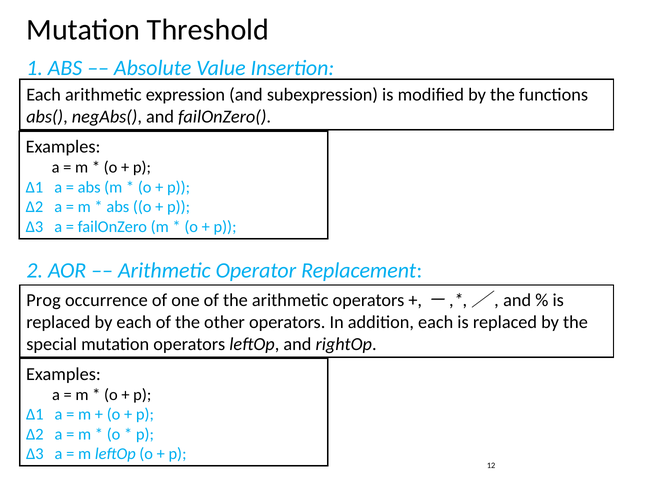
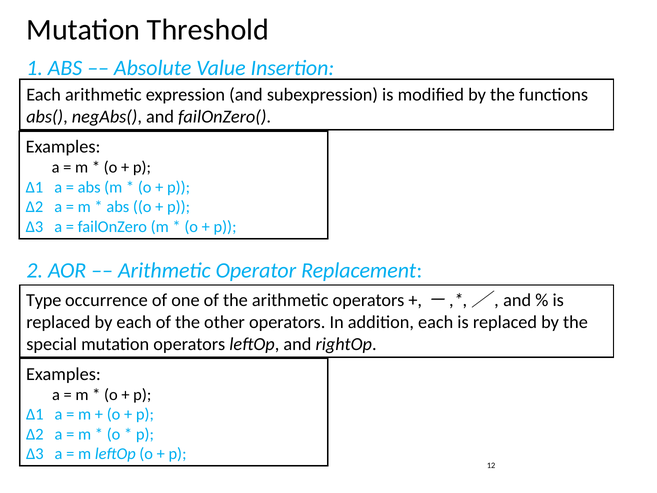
Prog: Prog -> Type (44, 300)
